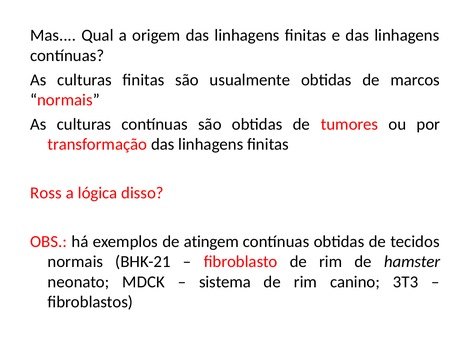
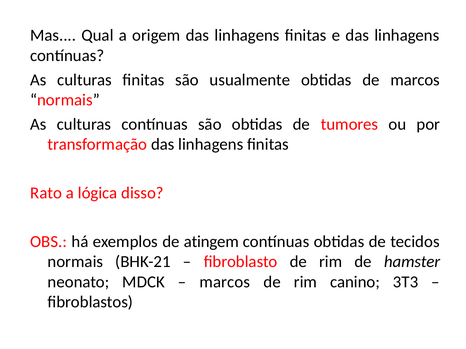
Ross: Ross -> Rato (46, 193)
sistema: sistema -> marcos (225, 282)
